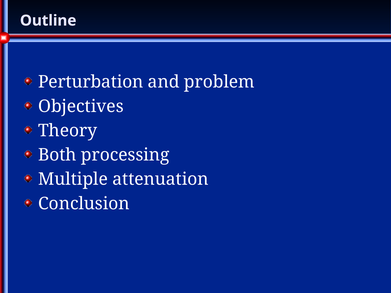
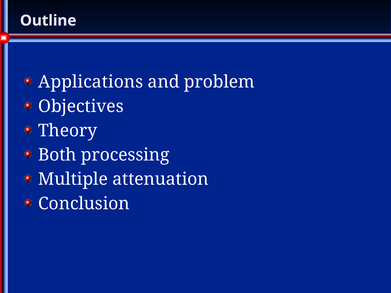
Perturbation: Perturbation -> Applications (91, 82)
